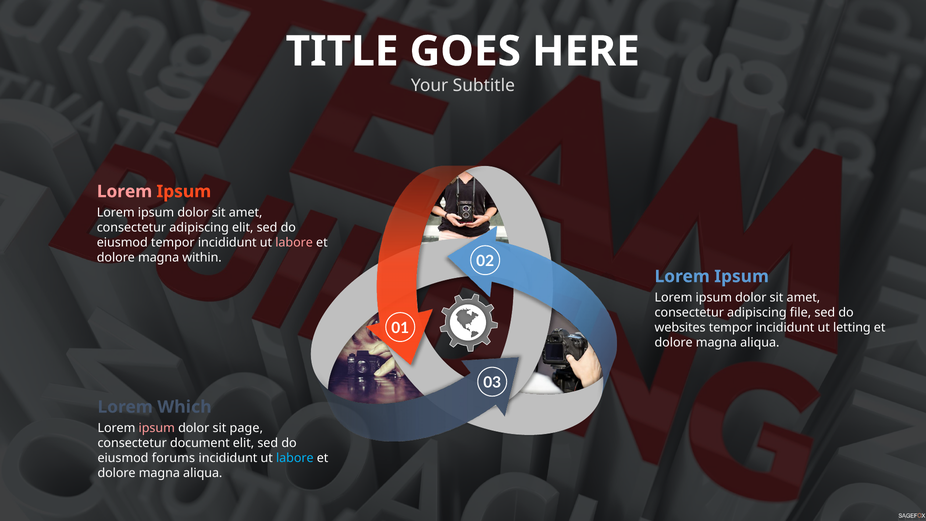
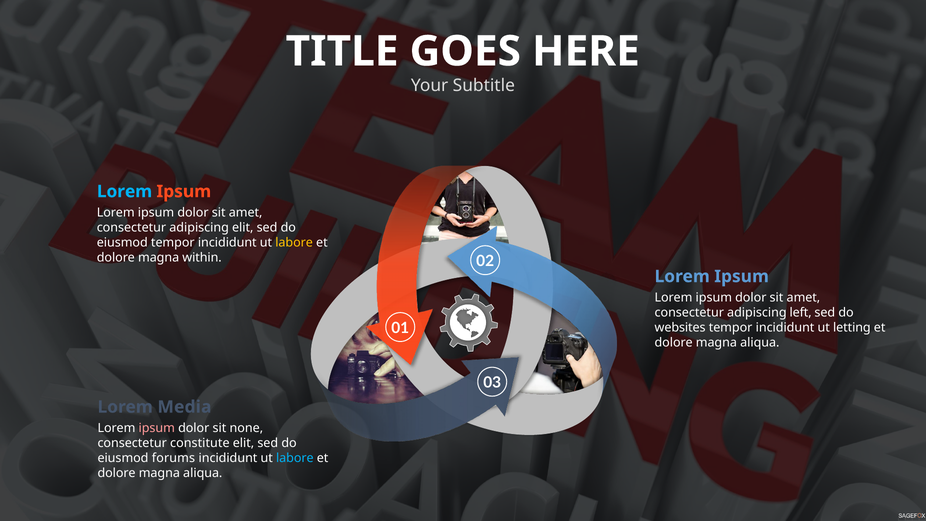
Lorem colour: pink -> light blue (124, 191)
labore colour: pink -> yellow (294, 243)
file: file -> left (801, 313)
Which: Which -> Media (184, 407)
page: page -> none (246, 428)
document: document -> constitute (200, 443)
